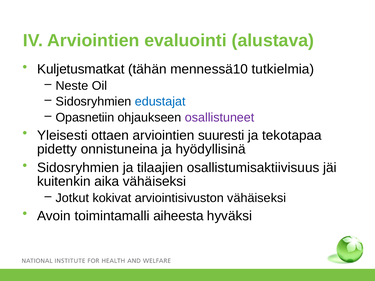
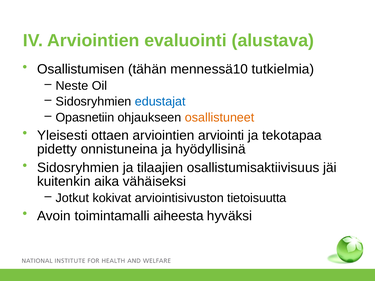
Kuljetusmatkat: Kuljetusmatkat -> Osallistumisen (81, 69)
osallistuneet colour: purple -> orange (220, 118)
suuresti: suuresti -> arviointi (221, 136)
arviointisivuston vähäiseksi: vähäiseksi -> tietoisuutta (257, 198)
